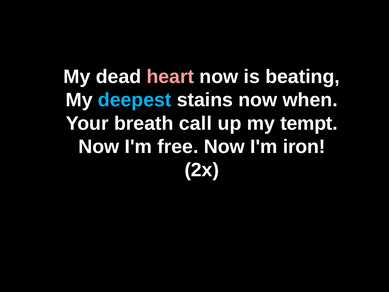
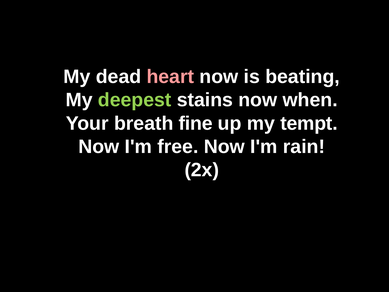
deepest colour: light blue -> light green (135, 100)
call: call -> fine (196, 123)
iron: iron -> rain (304, 147)
